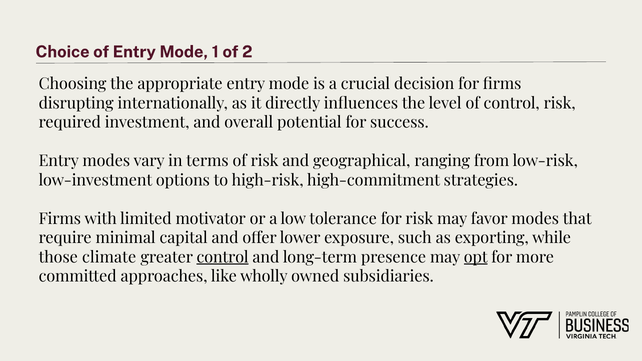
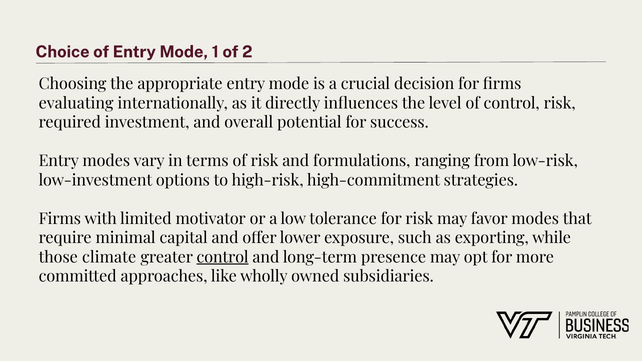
disrupting: disrupting -> evaluating (76, 103)
geographical: geographical -> formulations (362, 161)
opt underline: present -> none (476, 257)
